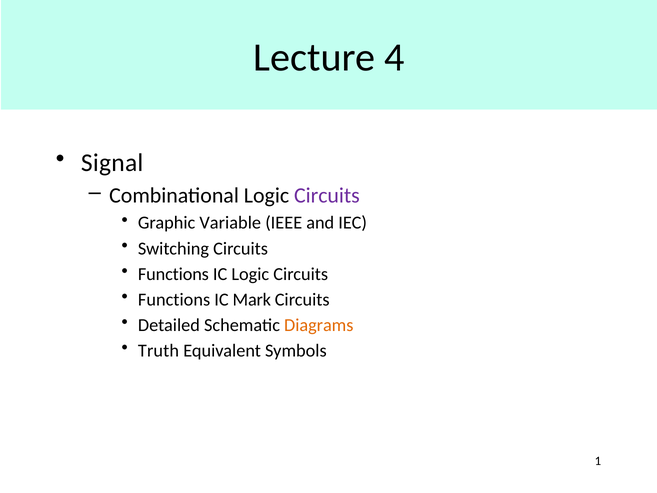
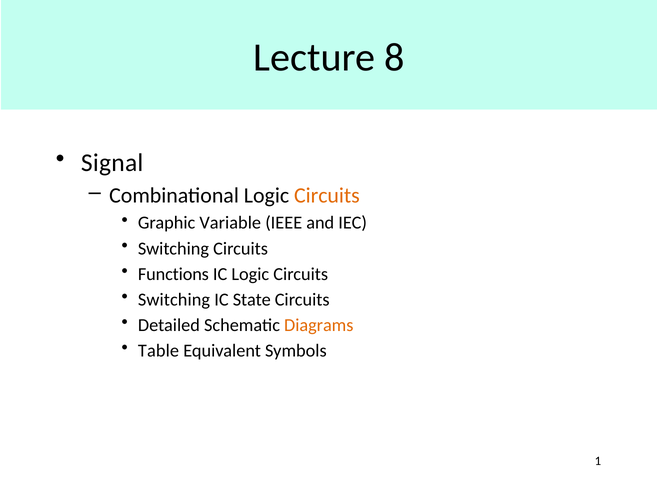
4: 4 -> 8 (394, 58)
Circuits colour: purple -> orange (327, 195)
Functions: Functions -> Switching (174, 300)
Mark: Mark -> State (252, 300)
Truth: Truth -> Table (159, 351)
